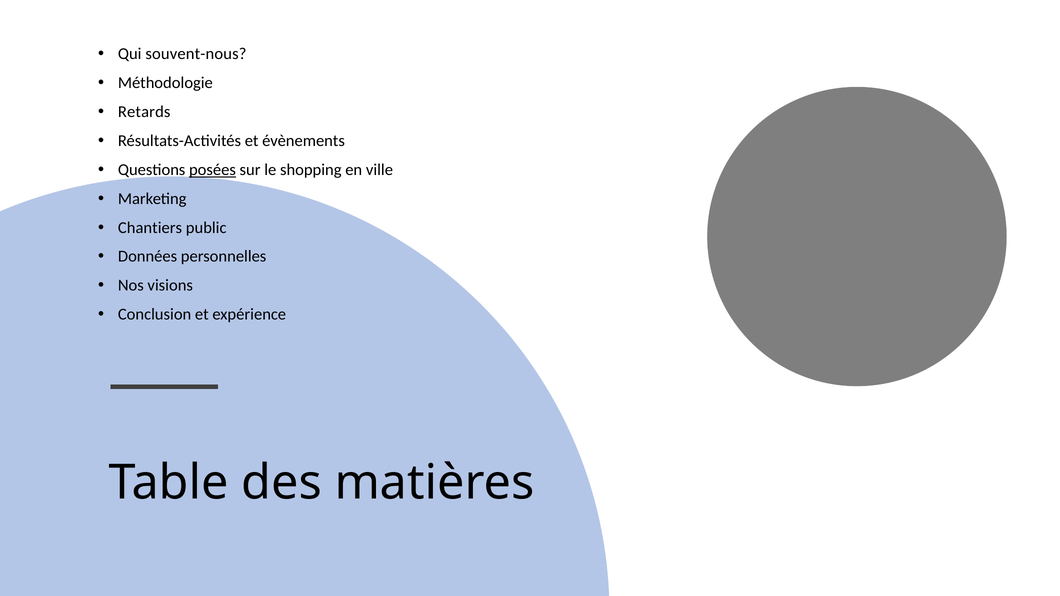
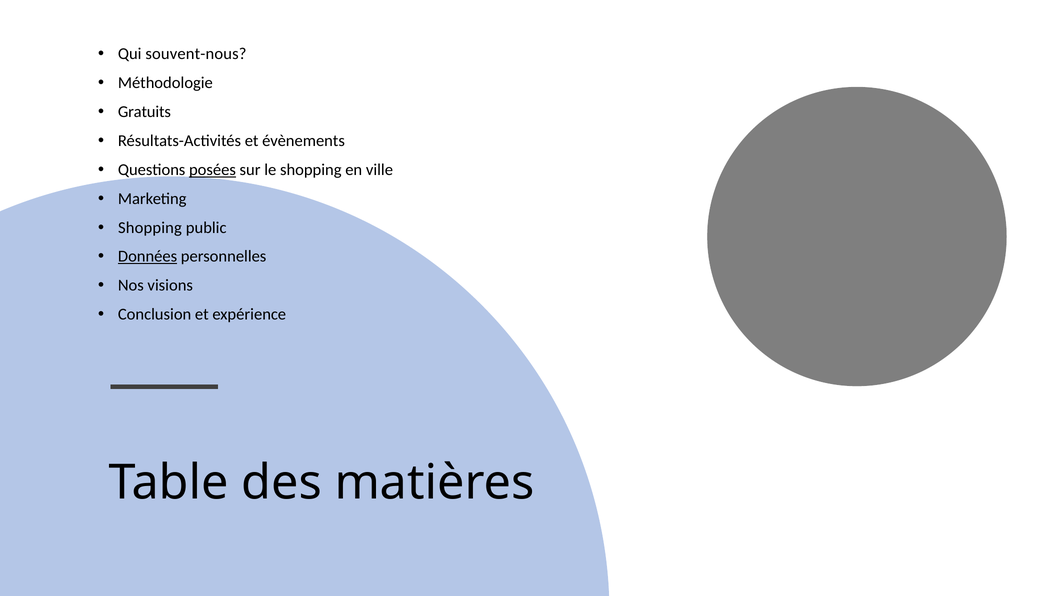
Retards: Retards -> Gratuits (144, 112)
Chantiers: Chantiers -> Shopping (150, 228)
Données underline: none -> present (148, 257)
